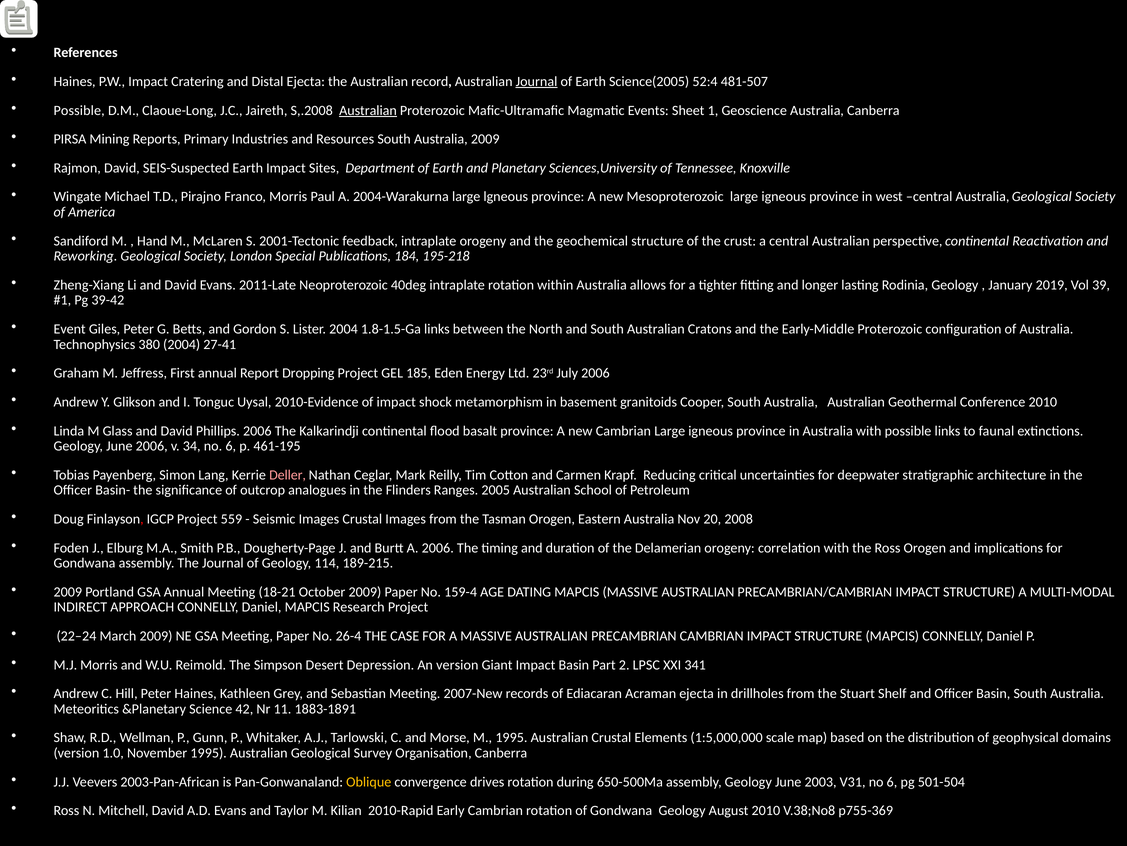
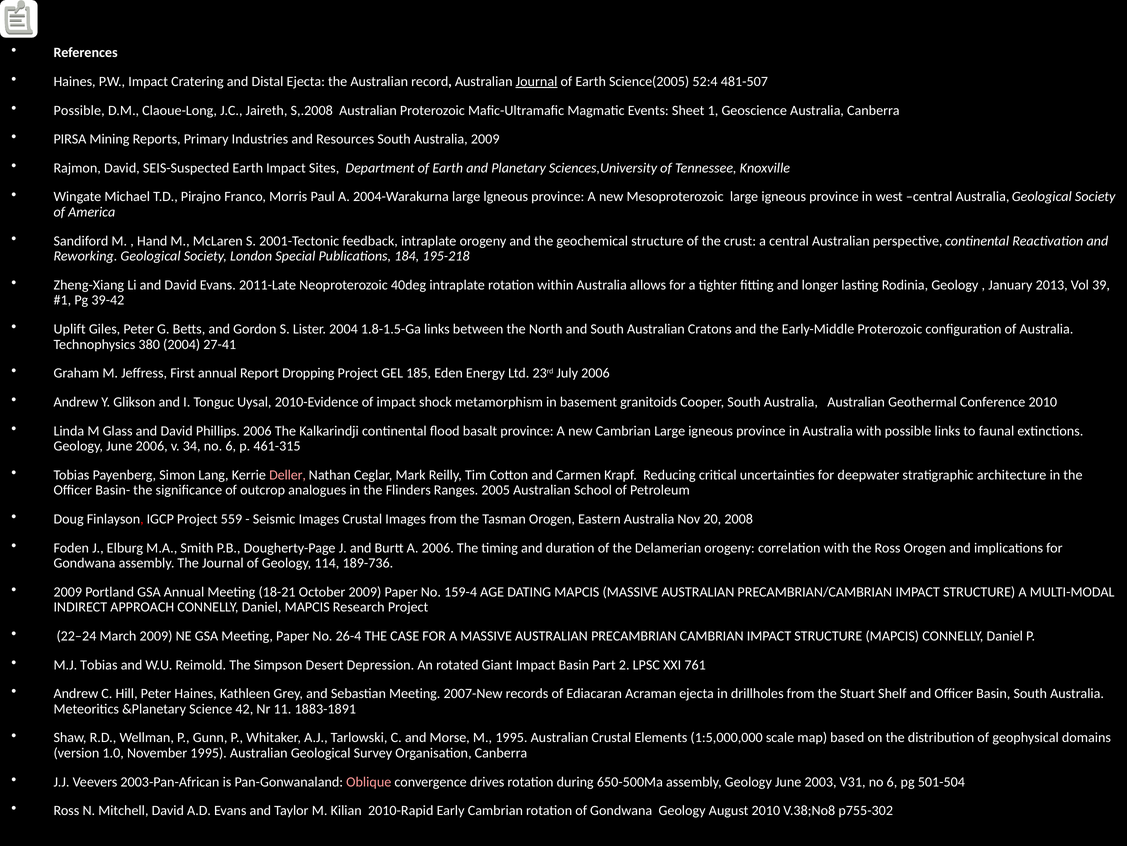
Australian underline: present -> none (368, 110)
2019: 2019 -> 2013 (1052, 285)
Event: Event -> Uplift (70, 329)
461-195: 461-195 -> 461-315 (277, 446)
189-215: 189-215 -> 189-736 (368, 563)
M.J Morris: Morris -> Tobias (99, 664)
An version: version -> rotated (457, 664)
341: 341 -> 761 (695, 664)
Oblique colour: yellow -> pink (369, 781)
p755-369: p755-369 -> p755-302 (866, 810)
